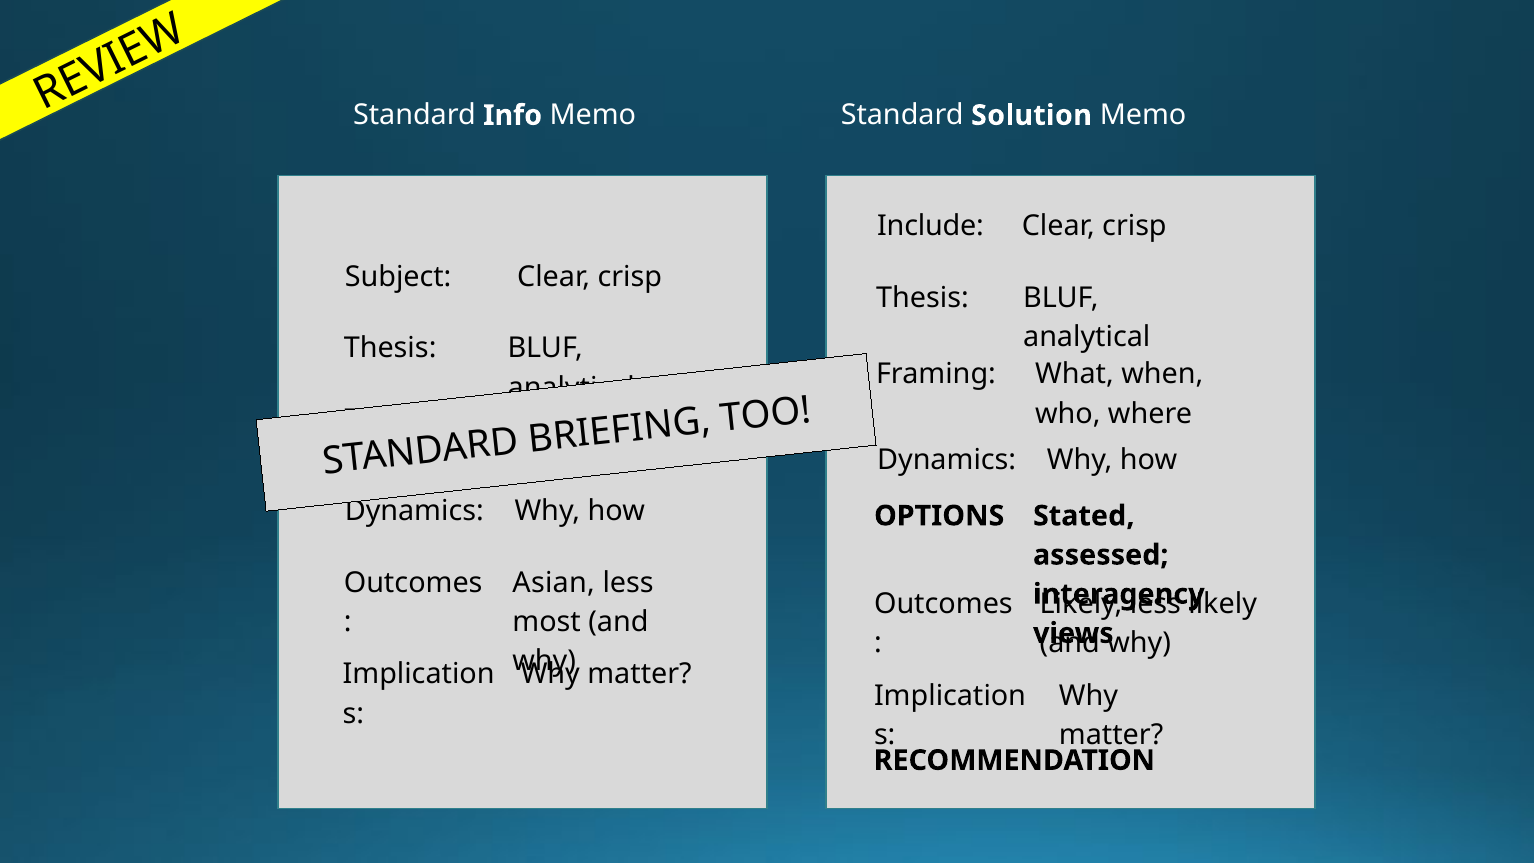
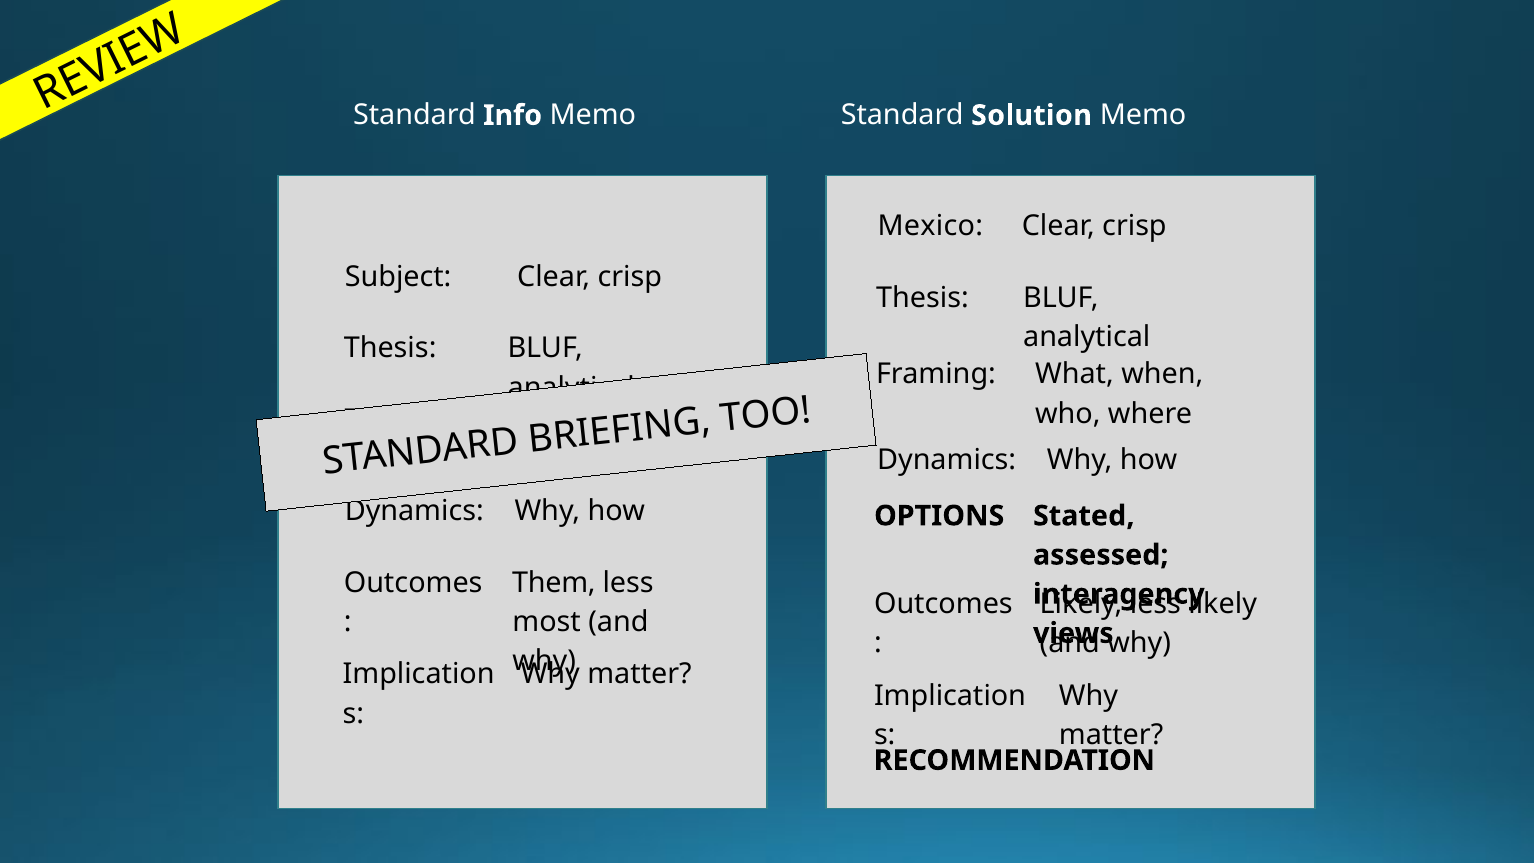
Include: Include -> Mexico (930, 226)
Asian: Asian -> Them (554, 583)
